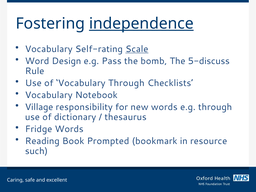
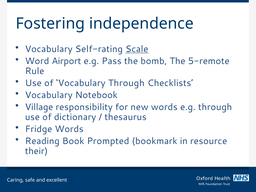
independence underline: present -> none (141, 24)
Design: Design -> Airport (66, 61)
5-discuss: 5-discuss -> 5-remote (209, 61)
such: such -> their (36, 151)
